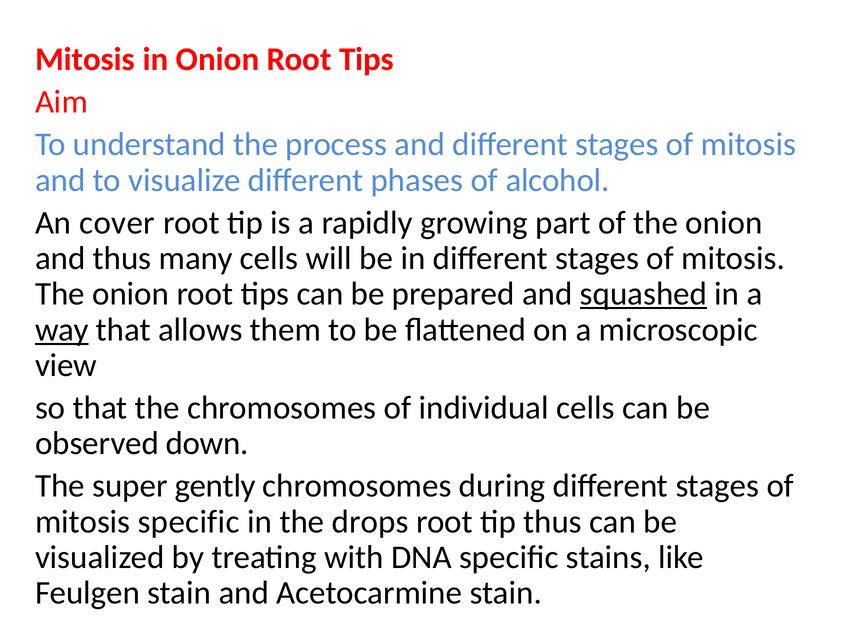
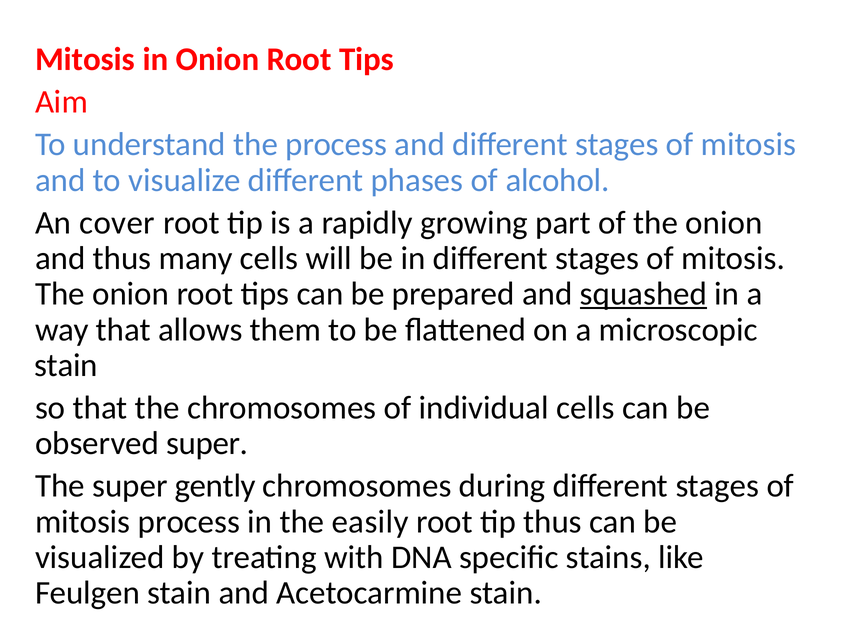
way underline: present -> none (62, 330)
view: view -> stain (66, 365)
observed down: down -> super (207, 443)
mitosis specific: specific -> process (189, 521)
drops: drops -> easily (370, 521)
